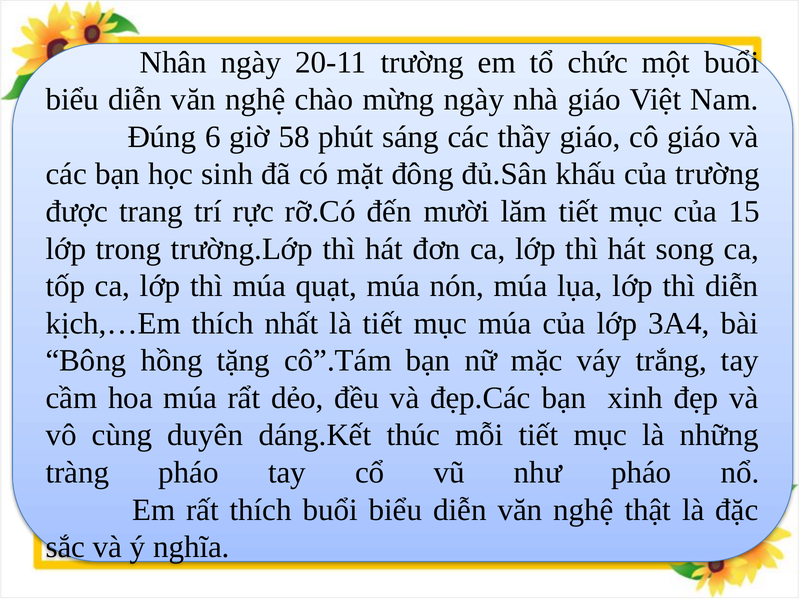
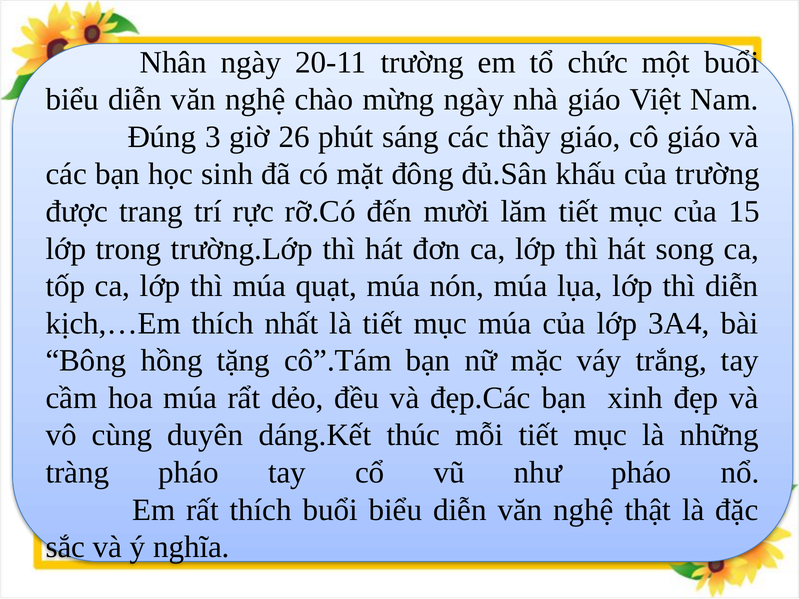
6: 6 -> 3 (213, 137)
58: 58 -> 26 (294, 137)
